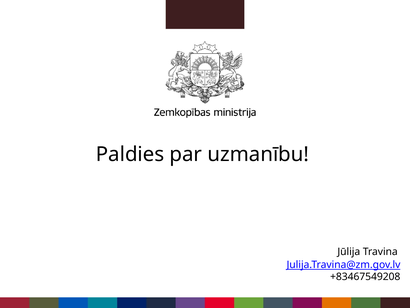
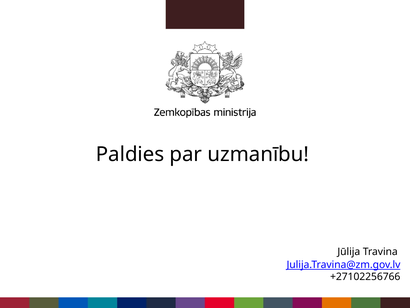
+83467549208: +83467549208 -> +27102256766 (365, 276)
